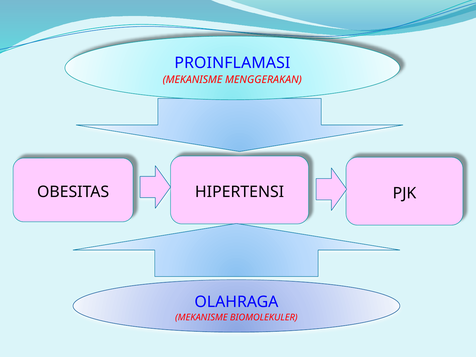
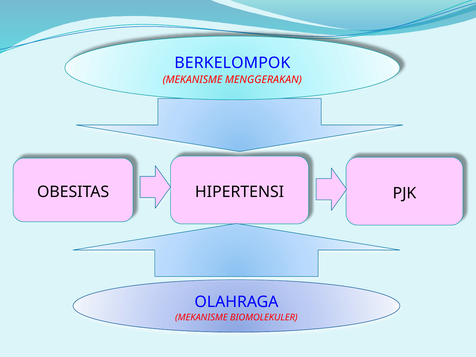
PROINFLAMASI: PROINFLAMASI -> BERKELOMPOK (232, 63)
